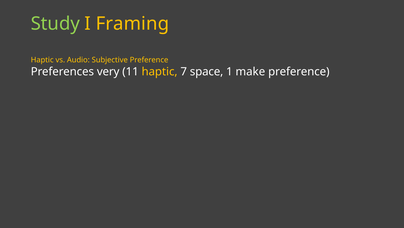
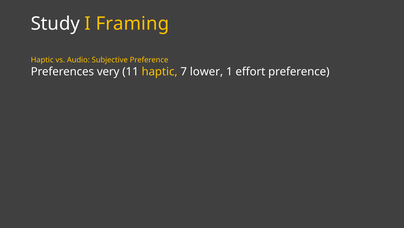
Study colour: light green -> white (55, 23)
space: space -> lower (207, 72)
make: make -> effort (250, 72)
